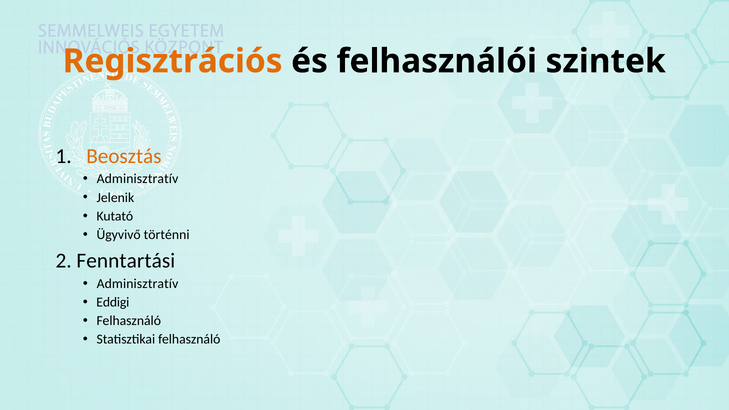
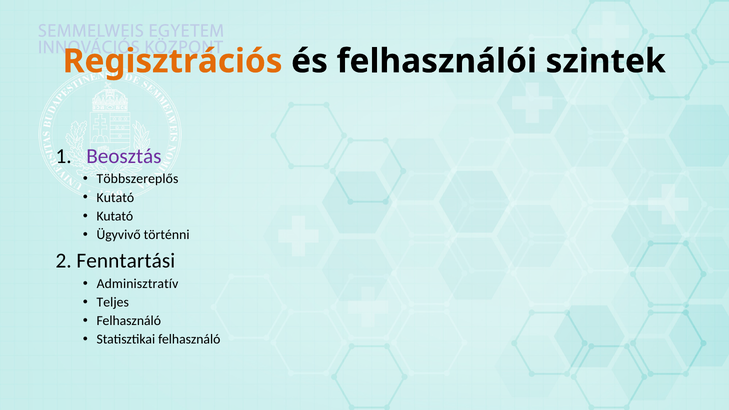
Beosztás colour: orange -> purple (124, 156)
Adminisztratív: Adminisztratív -> Többszereplős (137, 179)
Jelenik: Jelenik -> Kutató (115, 198)
Eddigi: Eddigi -> Teljes (113, 302)
